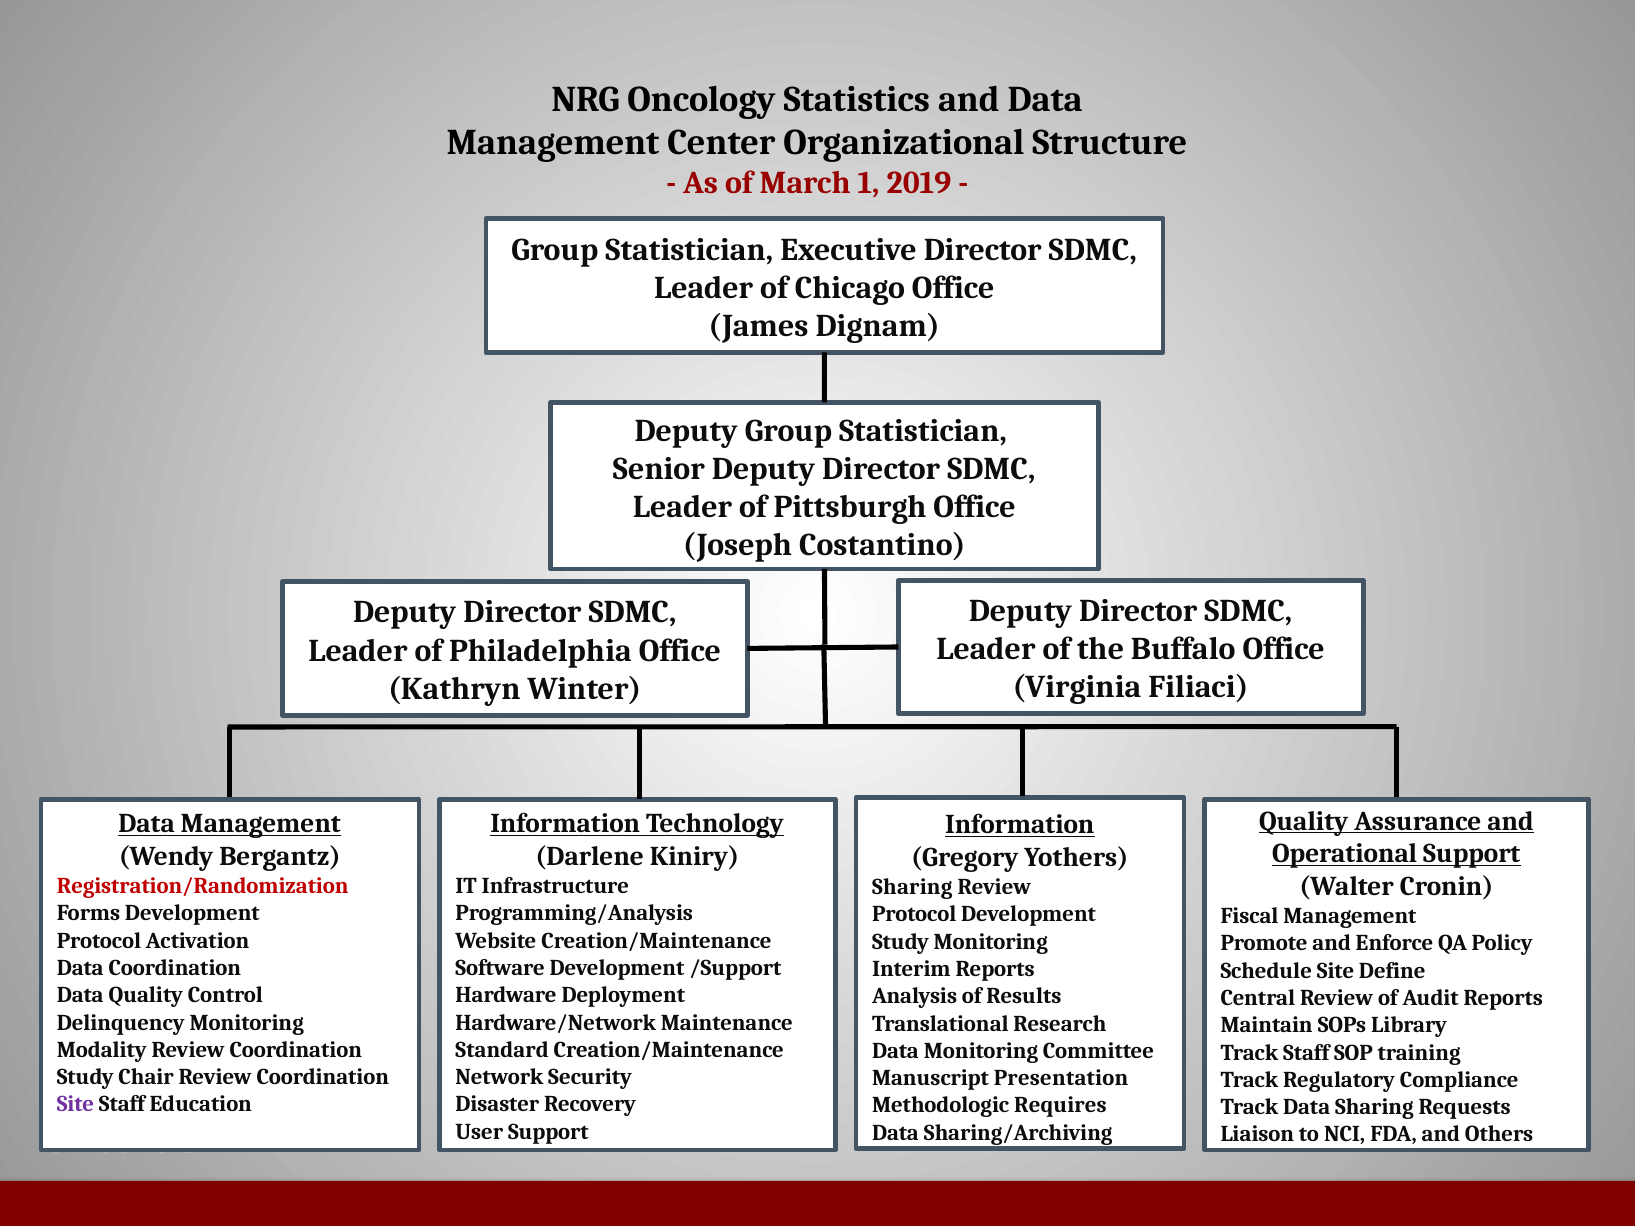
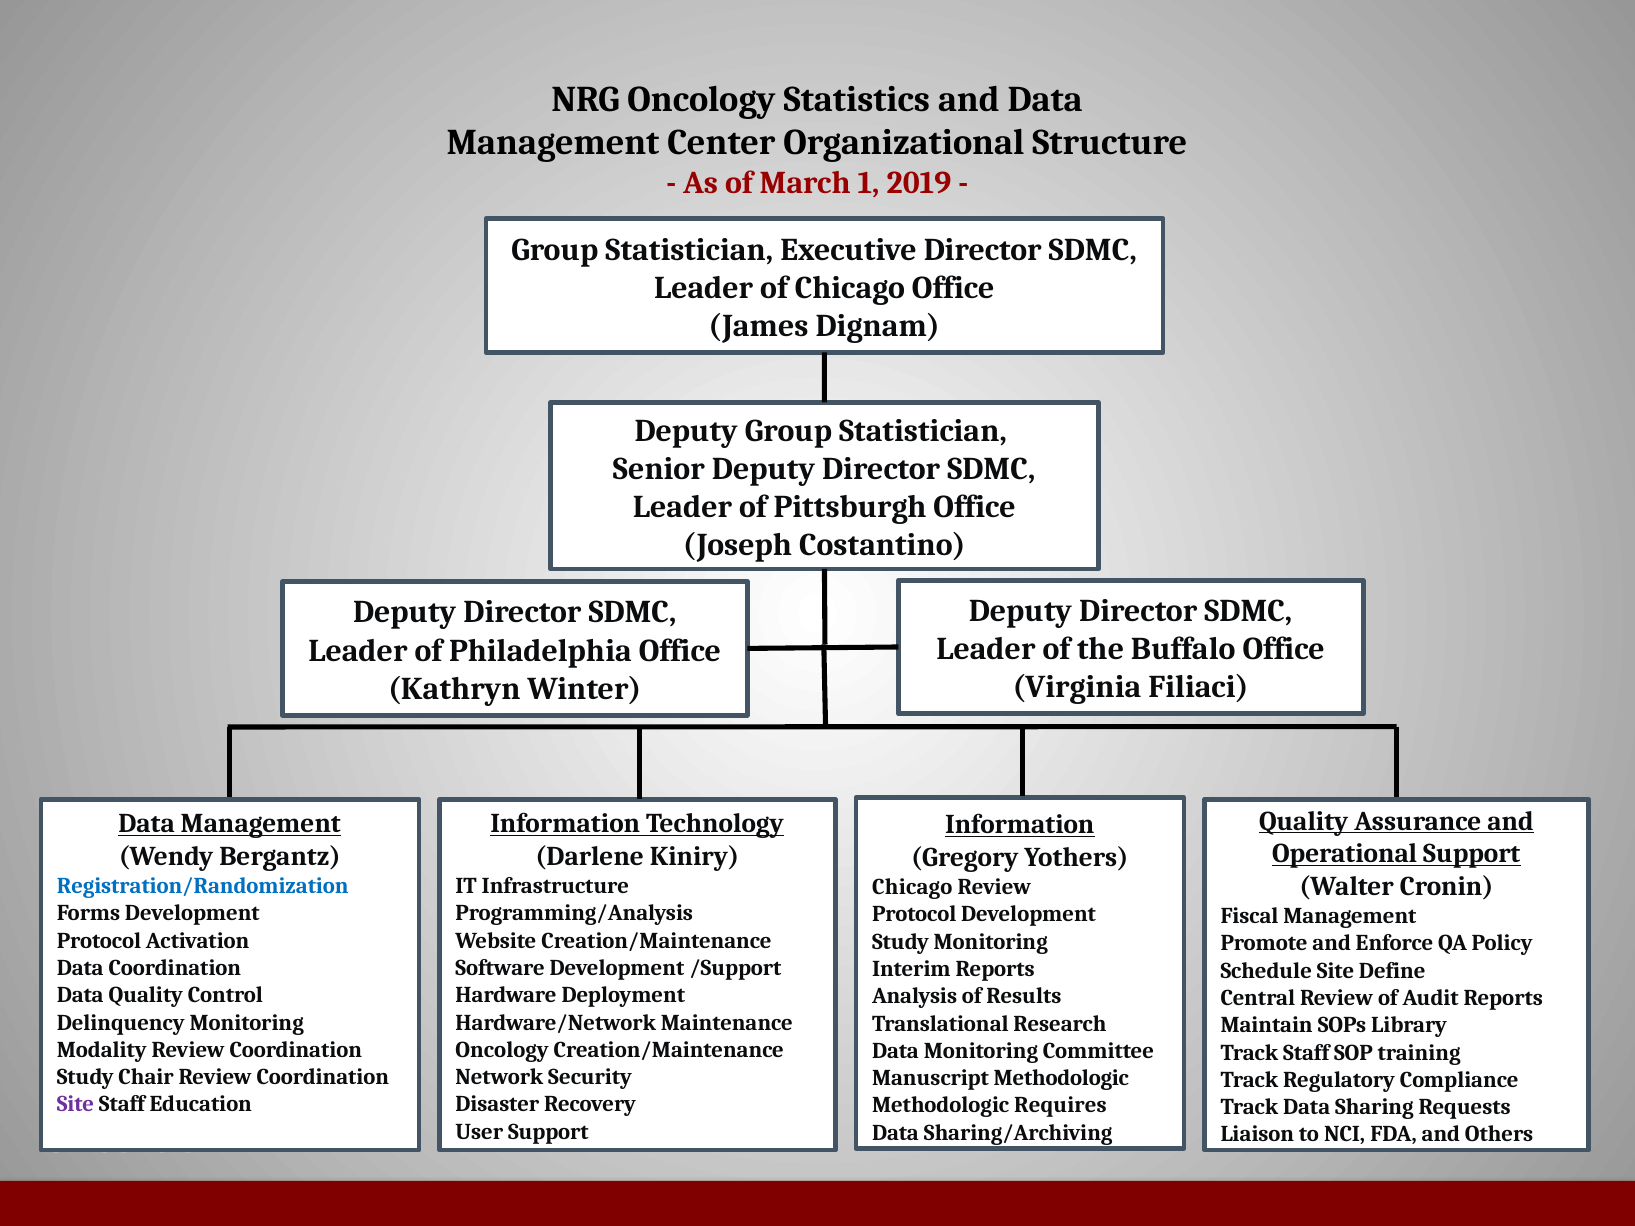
Registration/Randomization colour: red -> blue (203, 886)
Sharing: Sharing -> Chicago (912, 887)
Standard: Standard -> Oncology (502, 1050)
Manuscript Presentation: Presentation -> Methodologic (1061, 1078)
